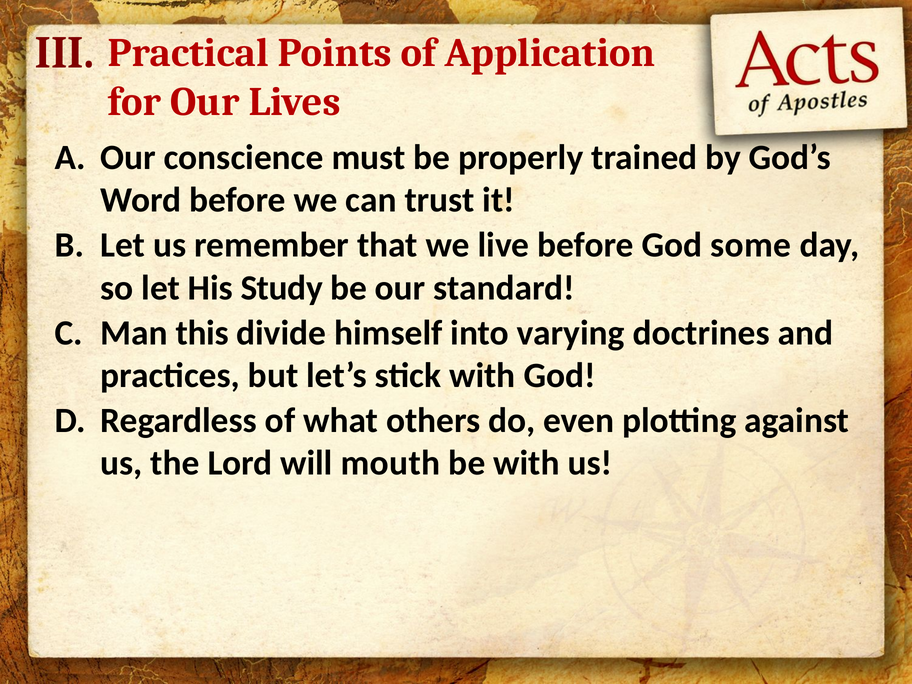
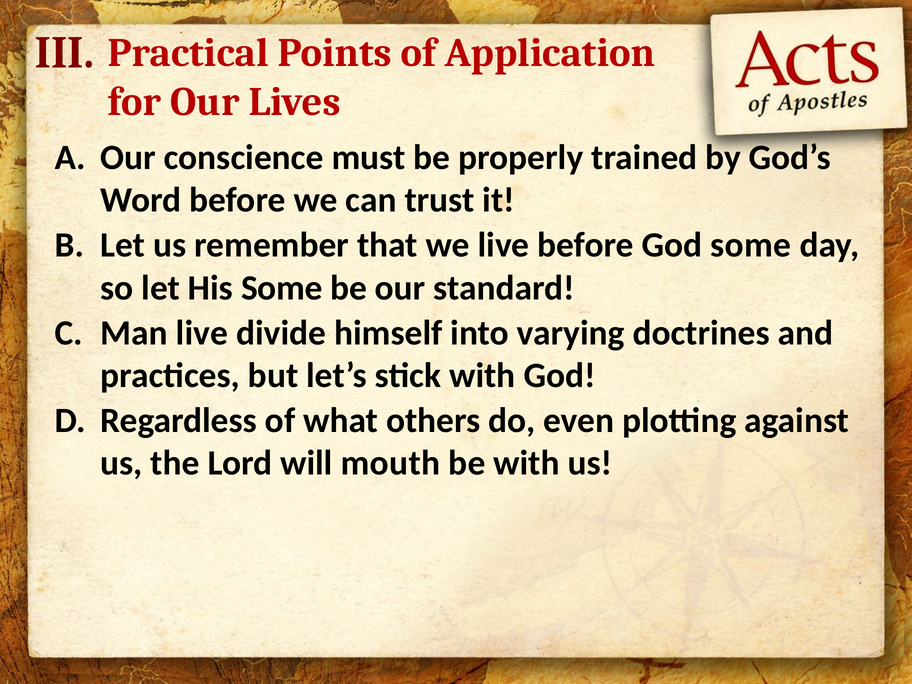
His Study: Study -> Some (282, 288)
Man this: this -> live (202, 333)
